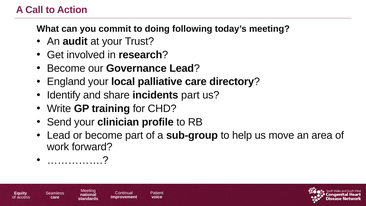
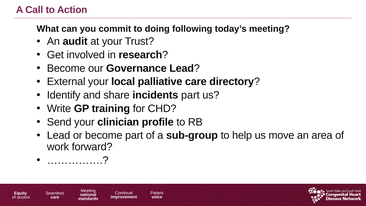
England: England -> External (66, 82)
